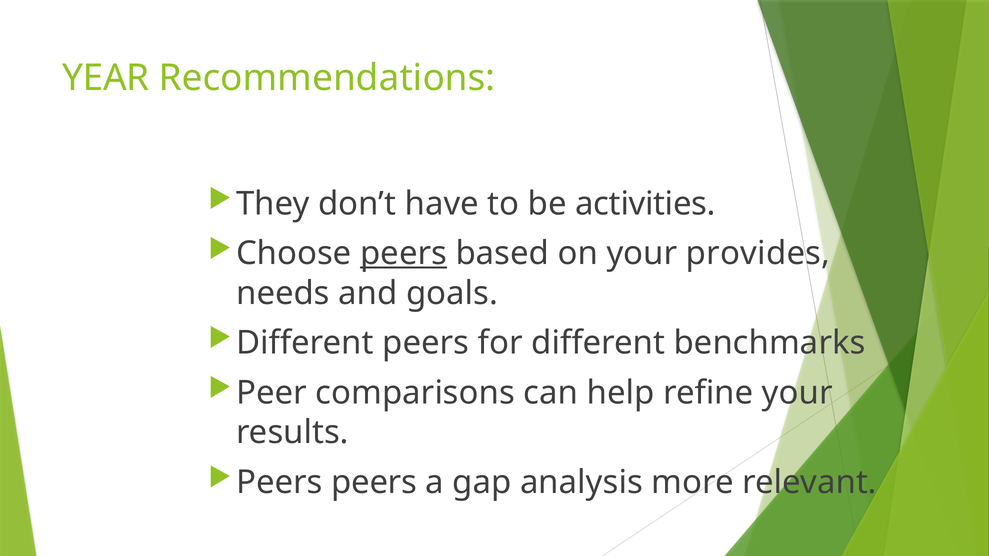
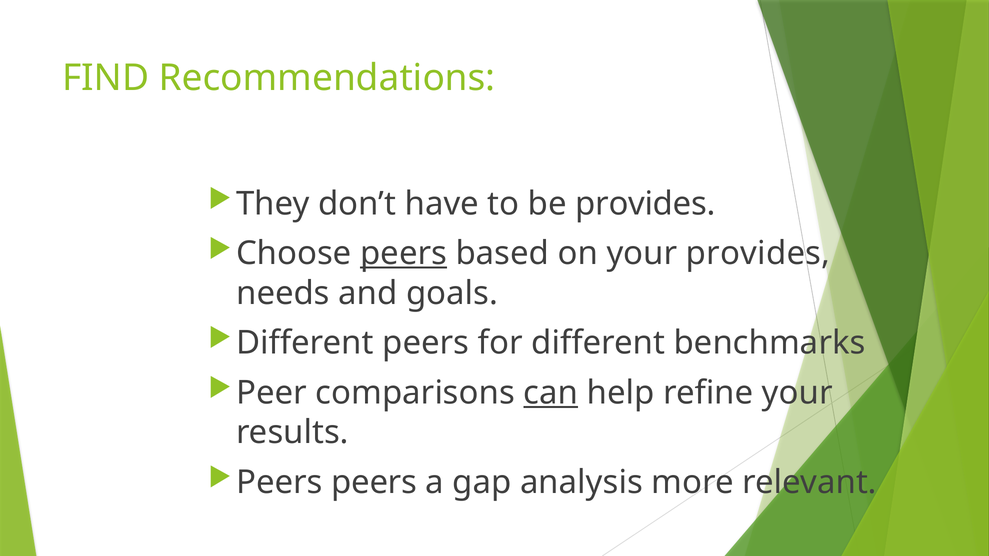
YEAR: YEAR -> FIND (106, 78)
be activities: activities -> provides (645, 204)
can underline: none -> present (551, 393)
